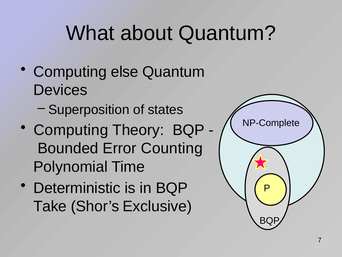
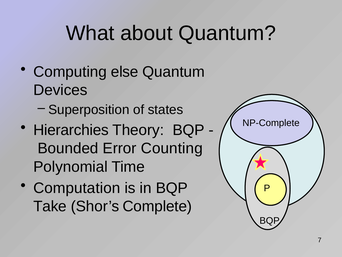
Computing: Computing -> Hierarchies (71, 130)
Deterministic: Deterministic -> Computation (77, 188)
Exclusive: Exclusive -> Complete (157, 206)
